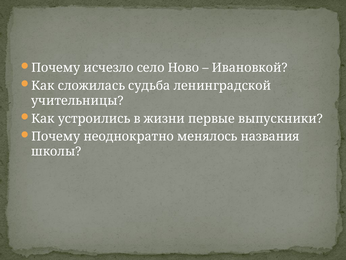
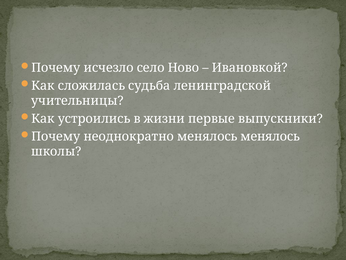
менялось названия: названия -> менялось (270, 136)
